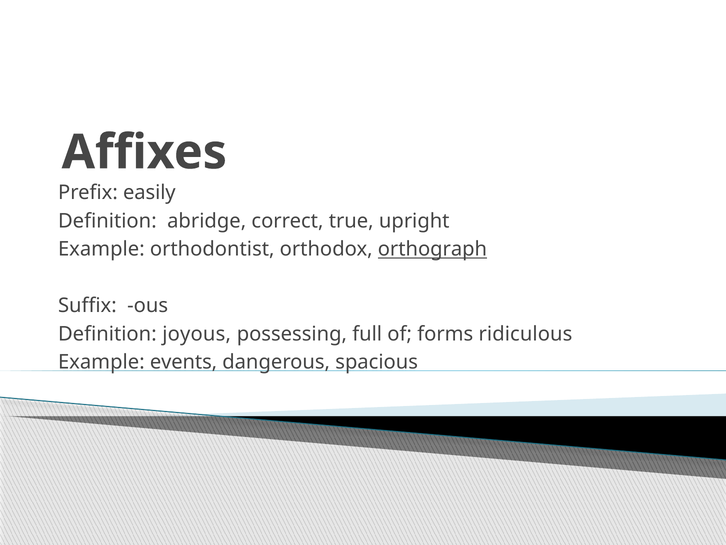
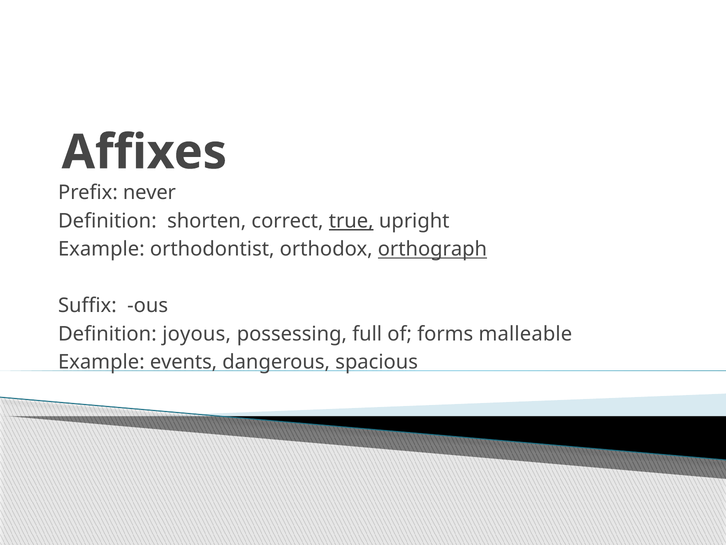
easily: easily -> never (149, 193)
abridge: abridge -> shorten (207, 221)
true underline: none -> present (351, 221)
ridiculous: ridiculous -> malleable (525, 334)
